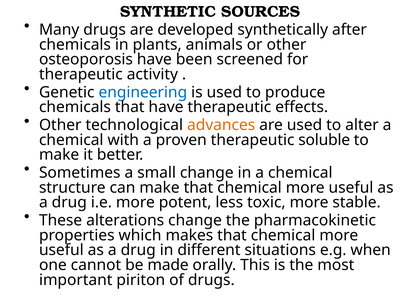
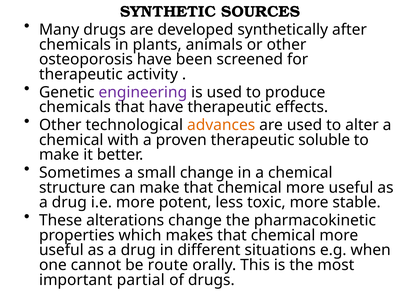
engineering colour: blue -> purple (143, 92)
made: made -> route (168, 265)
piriton: piriton -> partial (141, 280)
